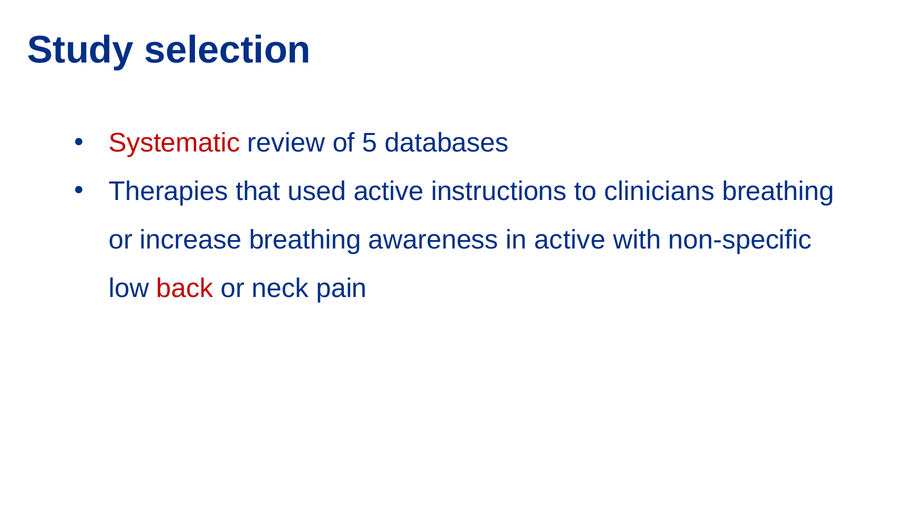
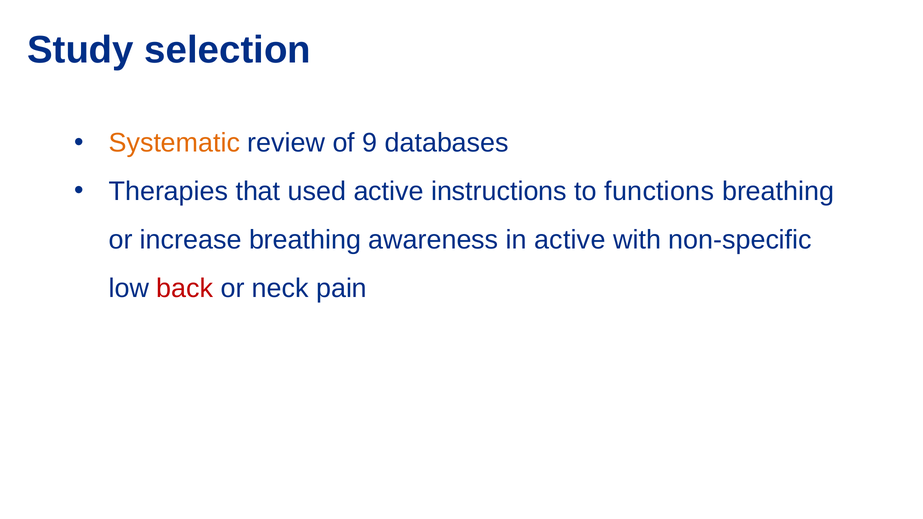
Systematic colour: red -> orange (174, 143)
5: 5 -> 9 (370, 143)
clinicians: clinicians -> functions (659, 192)
